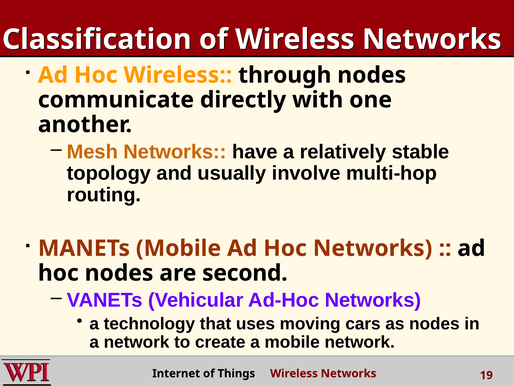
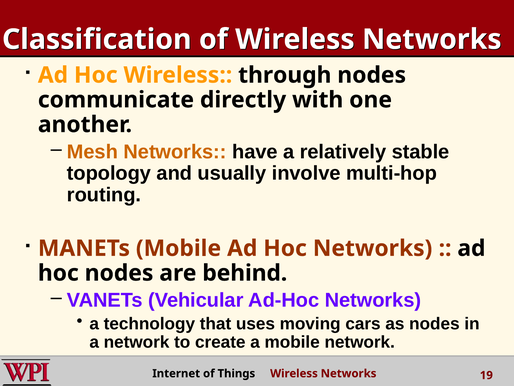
second: second -> behind (245, 273)
